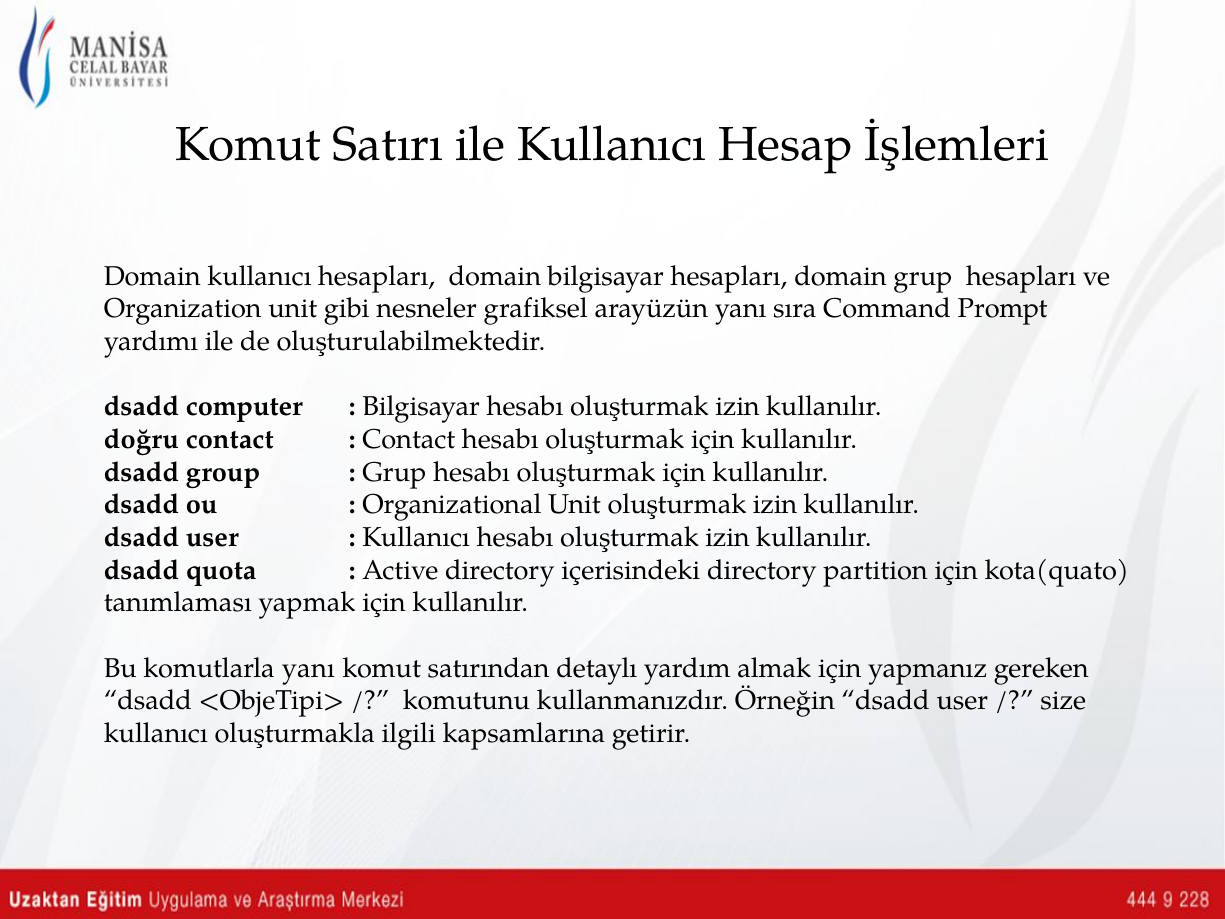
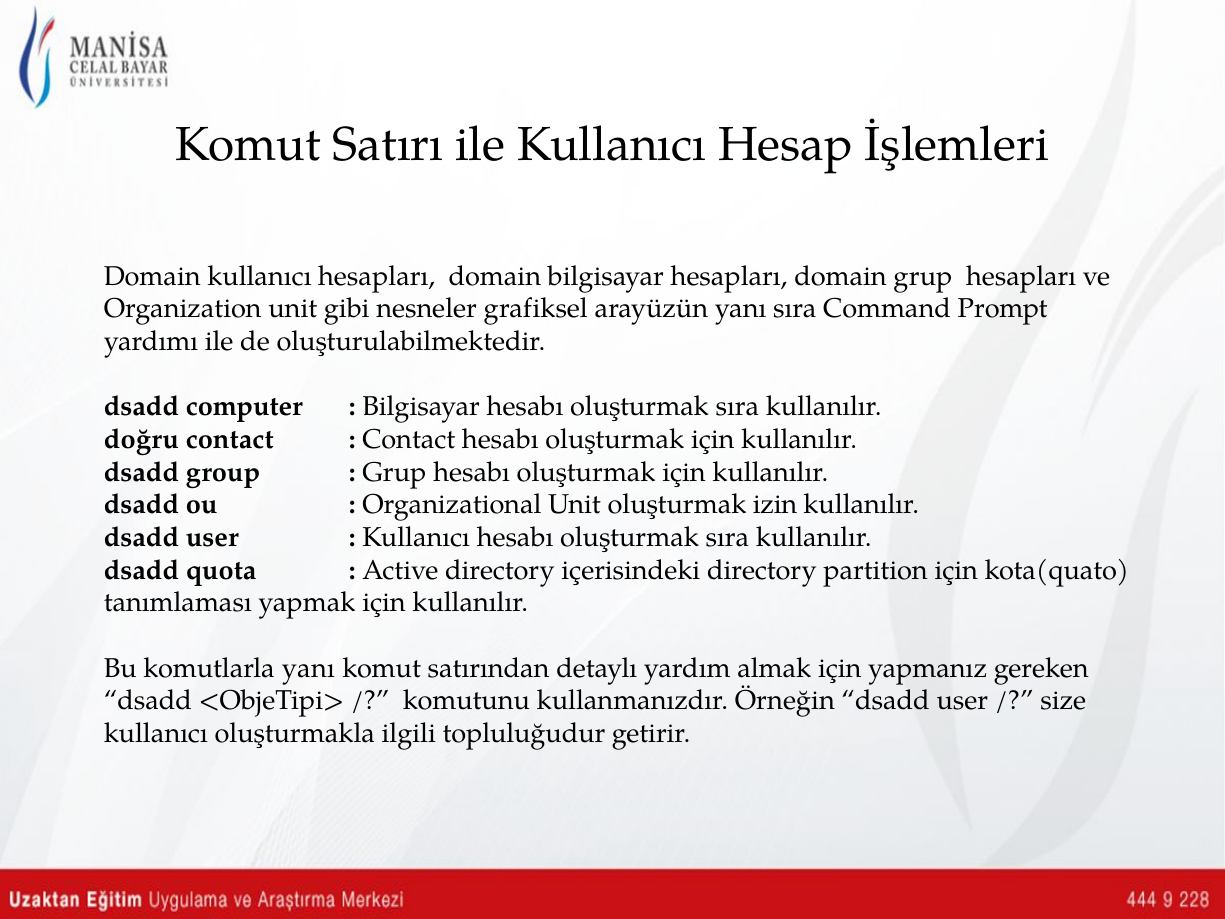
Bilgisayar hesabı oluşturmak izin: izin -> sıra (737, 407)
Kullanıcı hesabı oluşturmak izin: izin -> sıra (727, 537)
kapsamlarına: kapsamlarına -> topluluğudur (524, 733)
